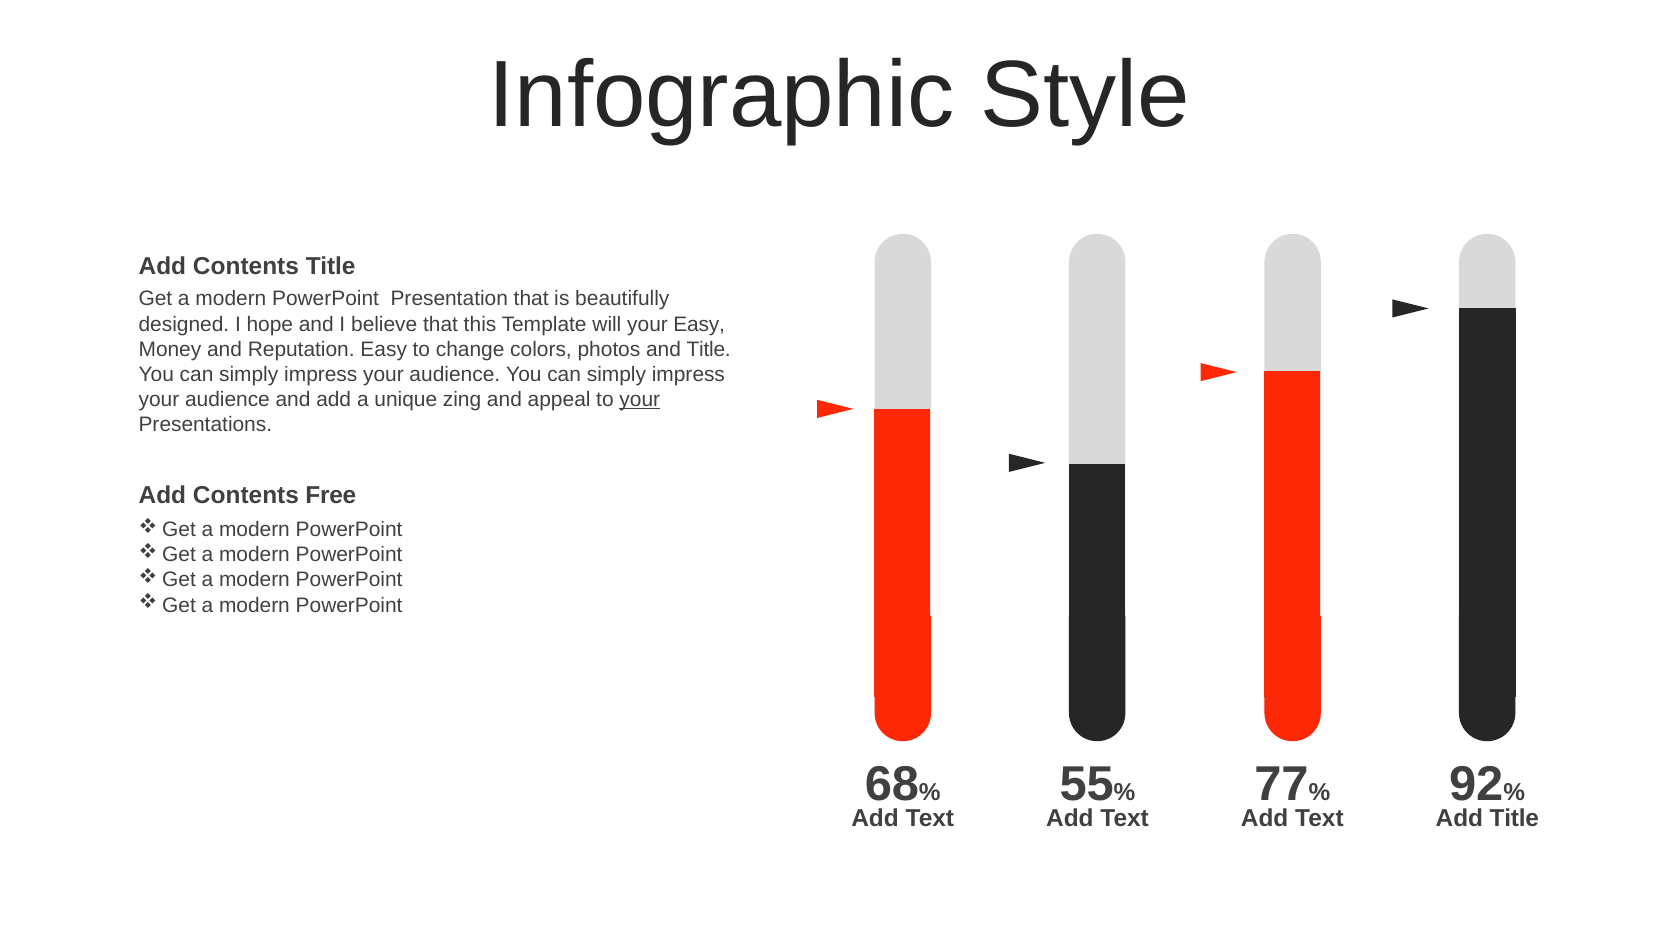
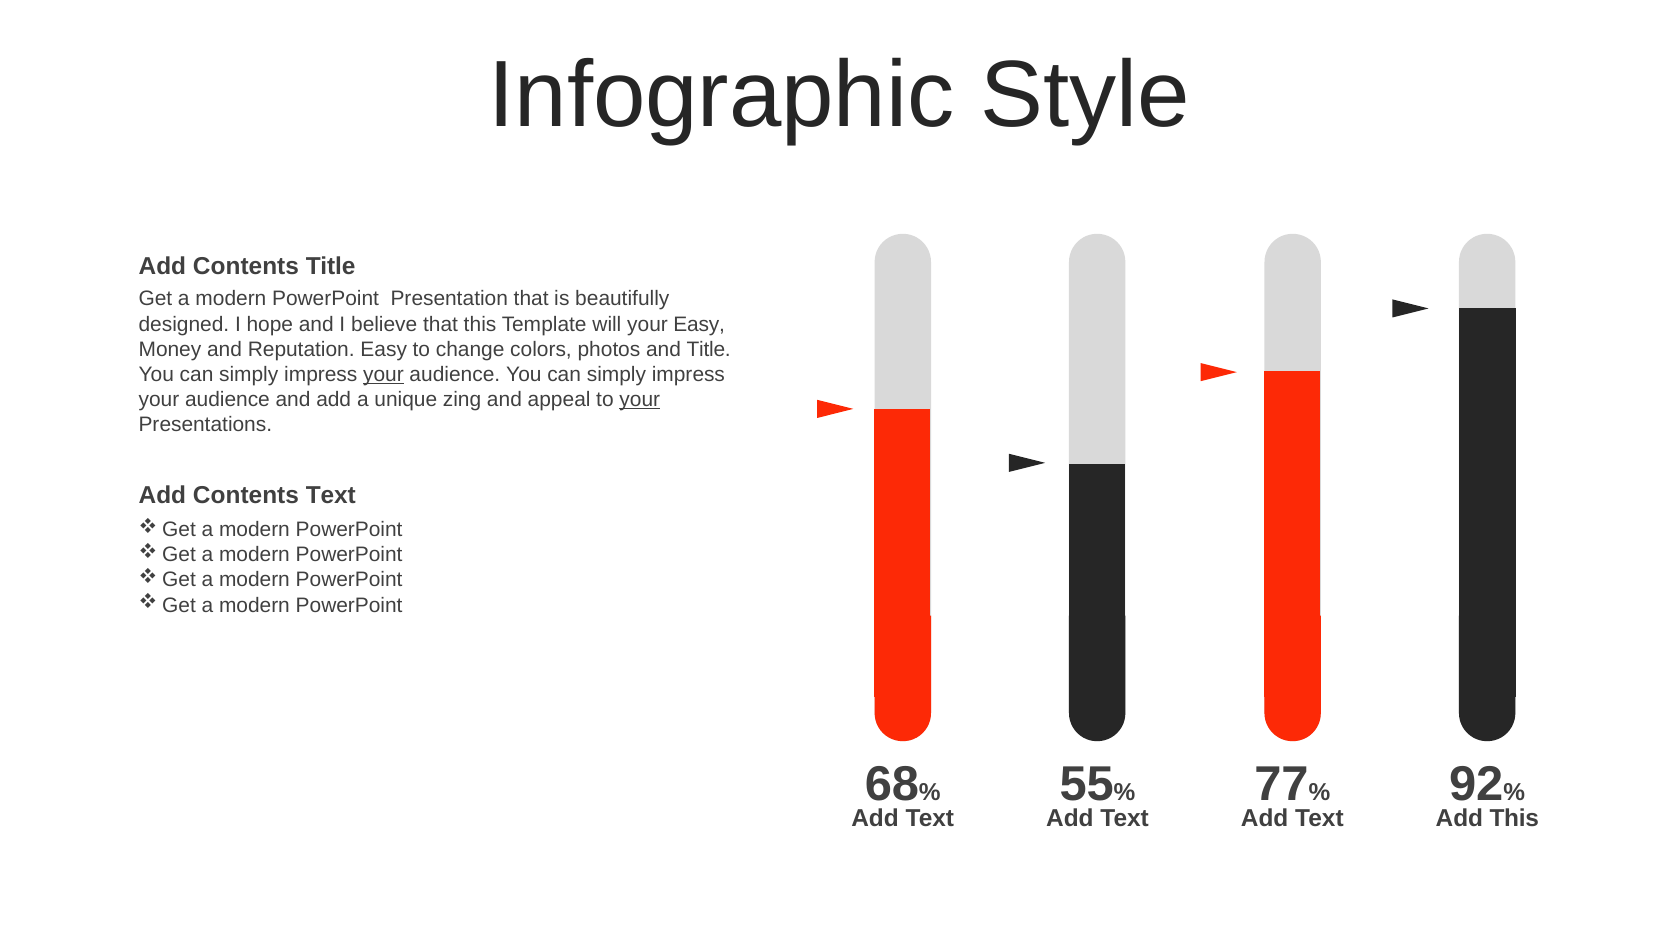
your underline: none -> present (383, 375)
Contents Free: Free -> Text (331, 495)
Add Title: Title -> This (1514, 819)
